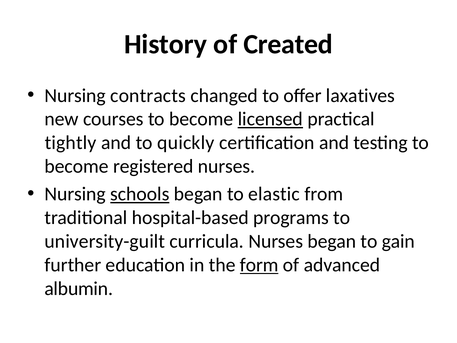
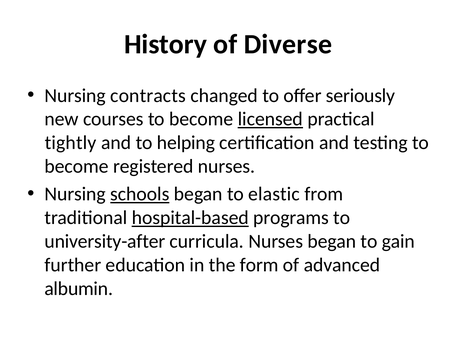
Created: Created -> Diverse (288, 44)
laxatives: laxatives -> seriously (361, 95)
quickly: quickly -> helping (186, 143)
hospital-based underline: none -> present (190, 218)
university-guilt: university-guilt -> university-after (105, 241)
form underline: present -> none (259, 265)
